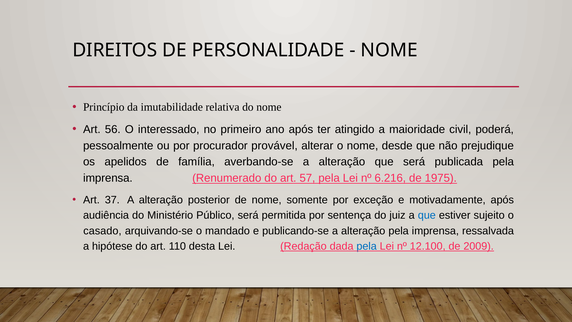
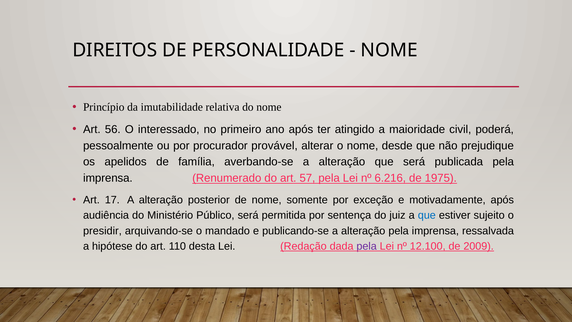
37: 37 -> 17 (112, 200)
casado: casado -> presidir (102, 231)
pela colour: blue -> purple (367, 246)
